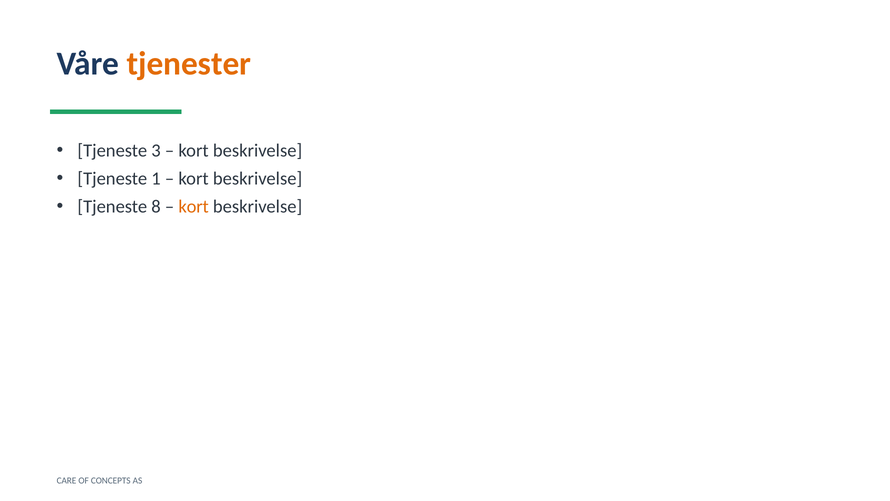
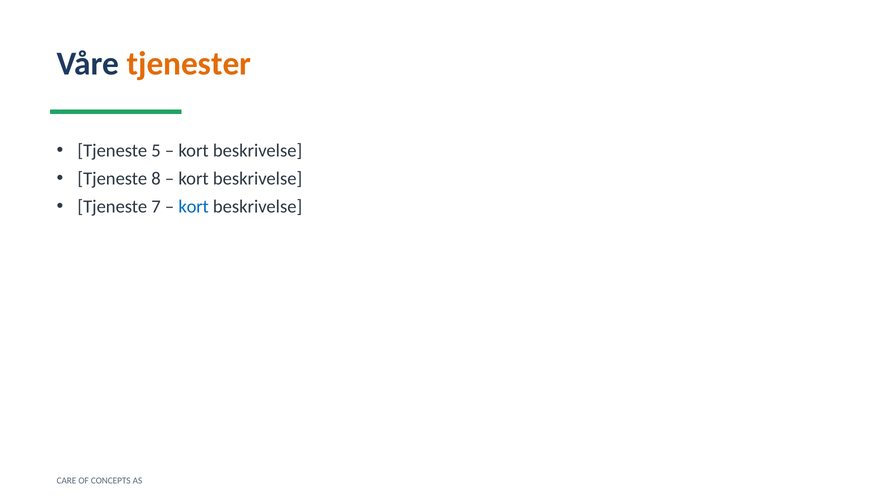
3: 3 -> 5 (156, 151)
1: 1 -> 8 (156, 179)
8: 8 -> 7 (156, 206)
kort colour: orange -> blue (194, 206)
